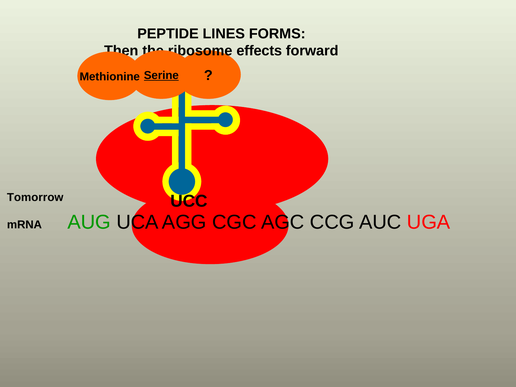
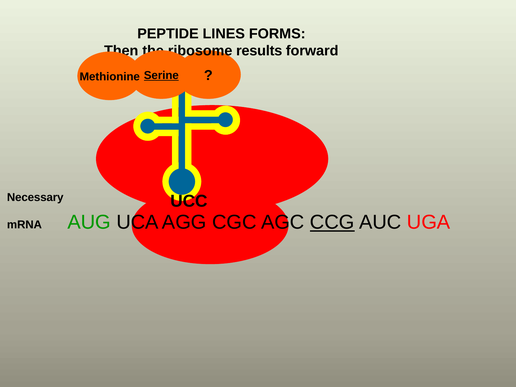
effects: effects -> results (259, 51)
Tomorrow: Tomorrow -> Necessary (35, 197)
CCG underline: none -> present (332, 222)
